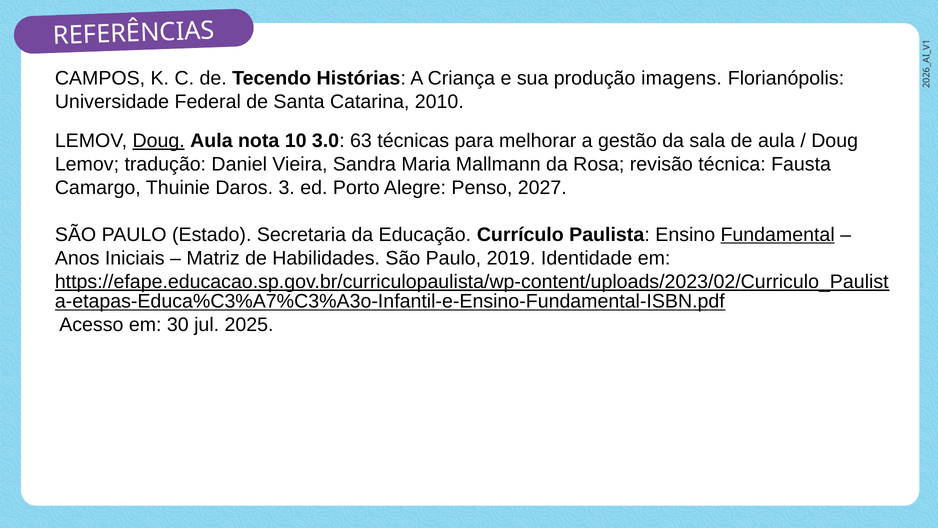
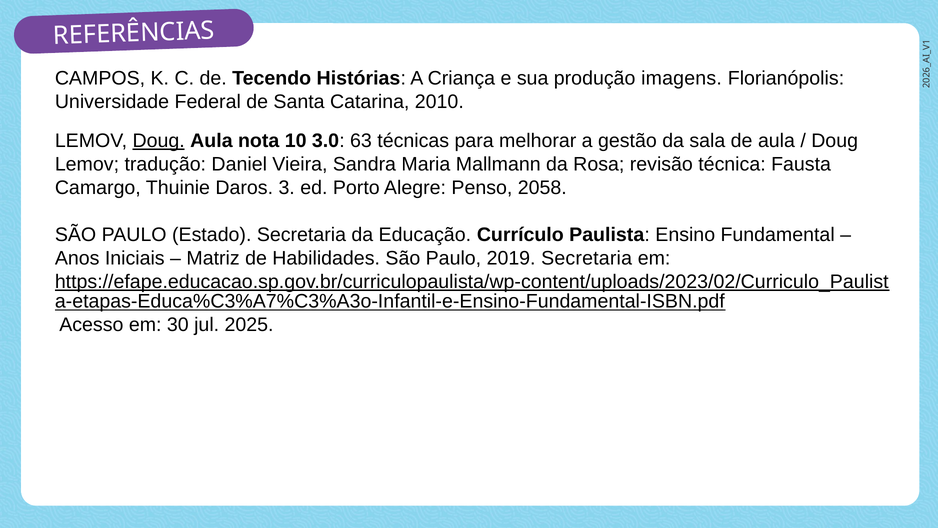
2027: 2027 -> 2058 (542, 188)
Fundamental underline: present -> none (778, 235)
2019 Identidade: Identidade -> Secretaria (587, 258)
